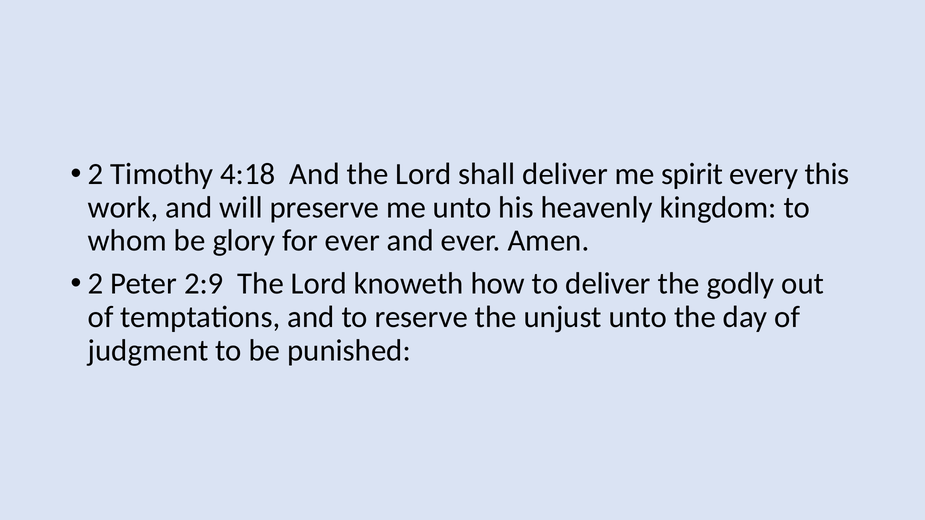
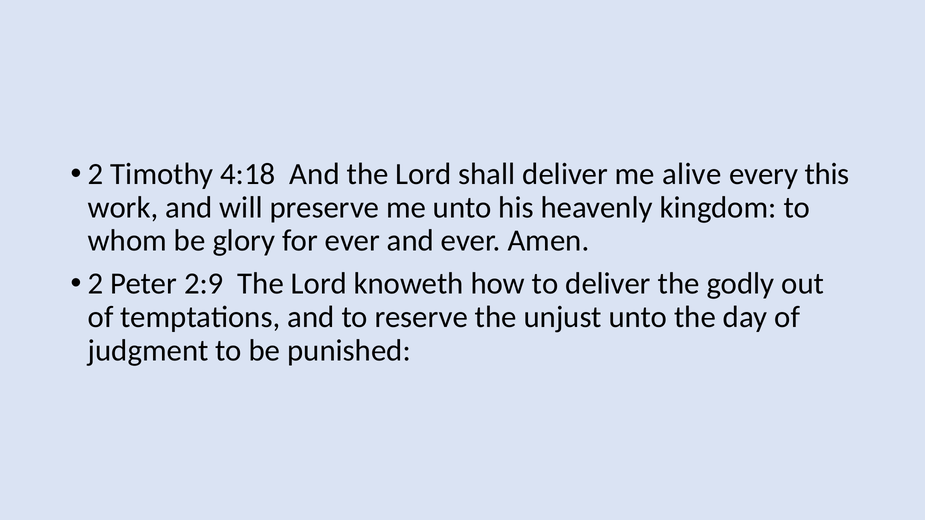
spirit: spirit -> alive (692, 174)
